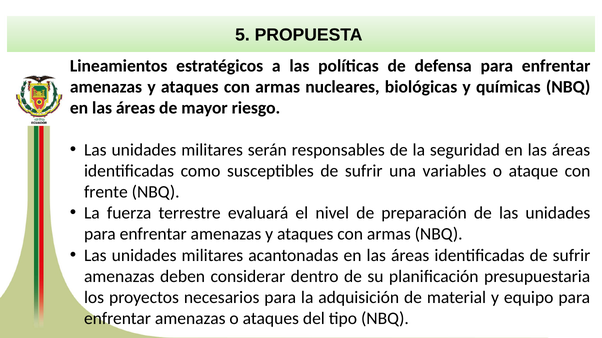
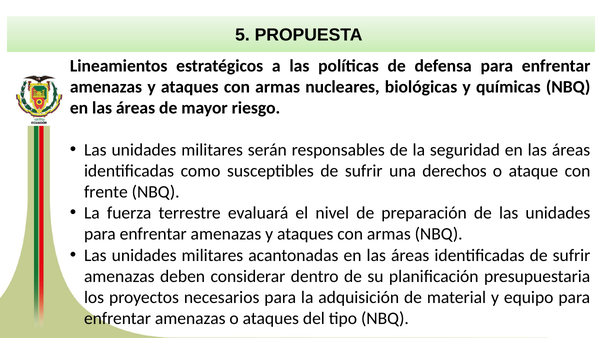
variables: variables -> derechos (454, 171)
